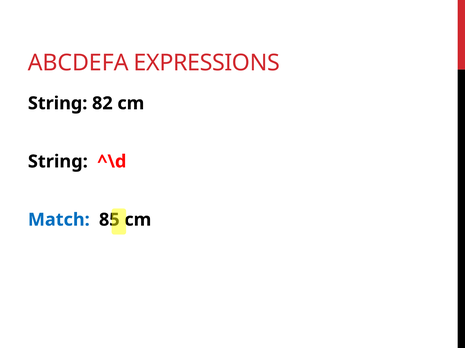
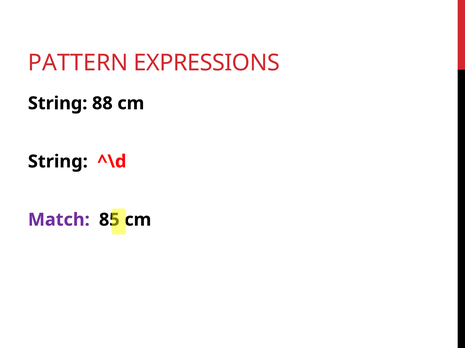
ABCDEFA: ABCDEFA -> PATTERN (78, 63)
82: 82 -> 88 (102, 104)
Match colour: blue -> purple (59, 220)
